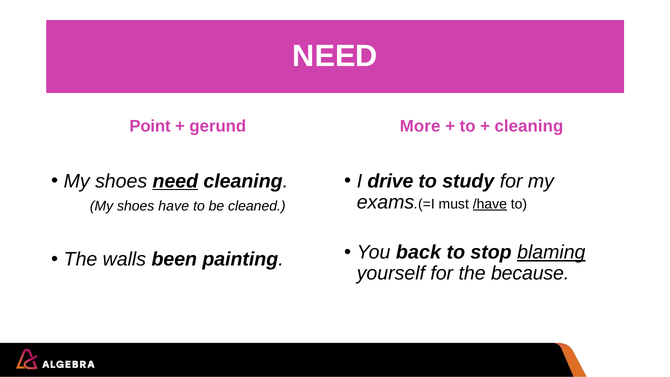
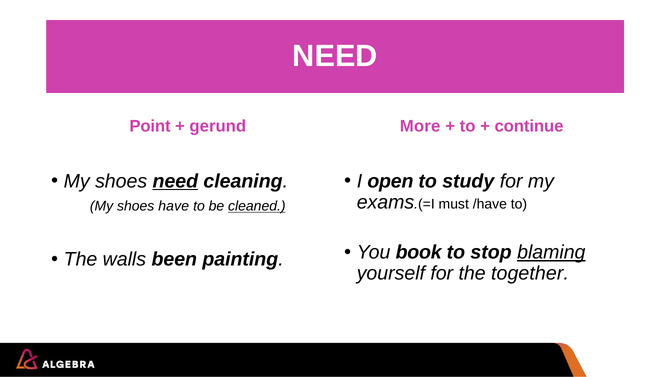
cleaning: cleaning -> continue (529, 126)
drive: drive -> open (390, 181)
/have underline: present -> none (490, 204)
cleaned underline: none -> present (257, 206)
back: back -> book (419, 252)
because: because -> together (530, 273)
